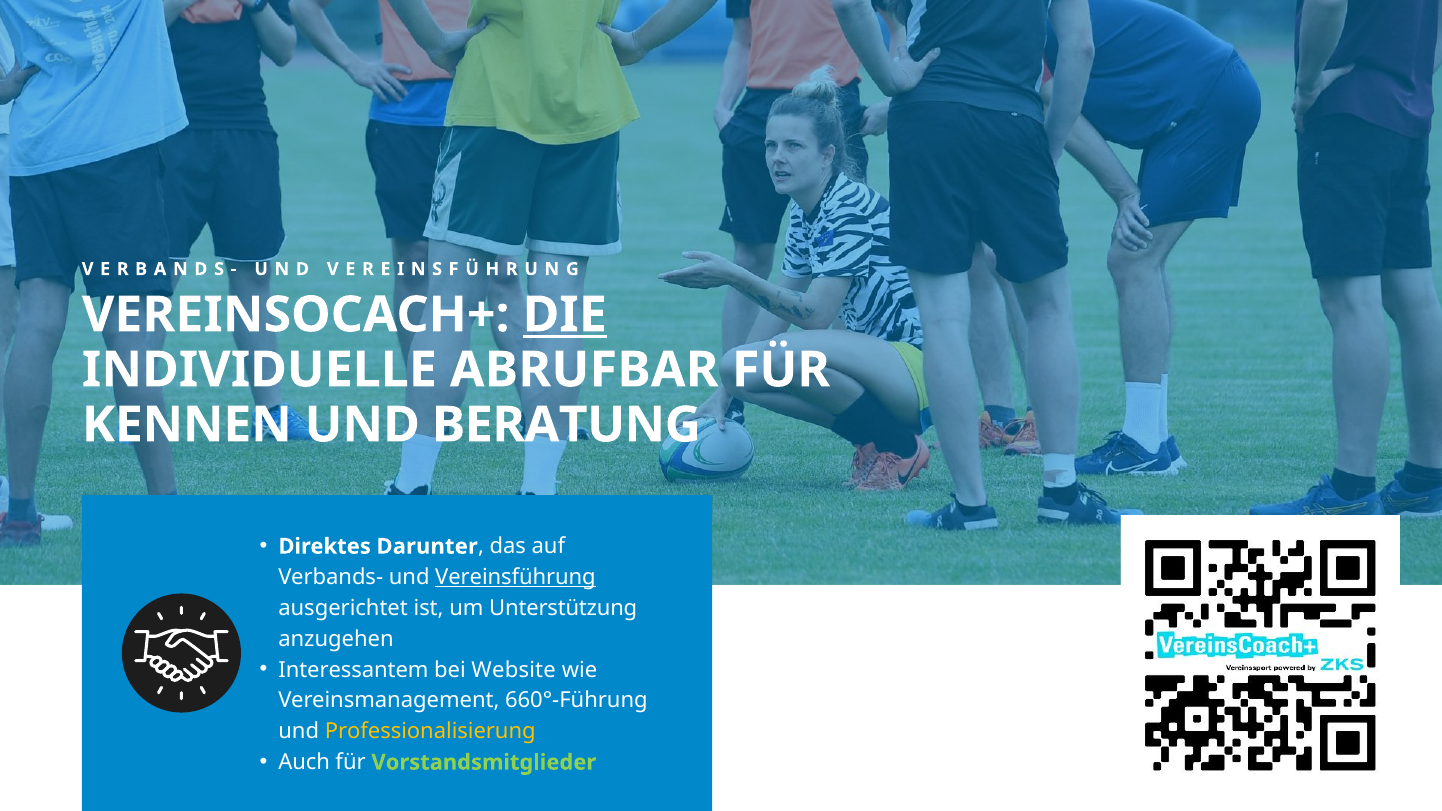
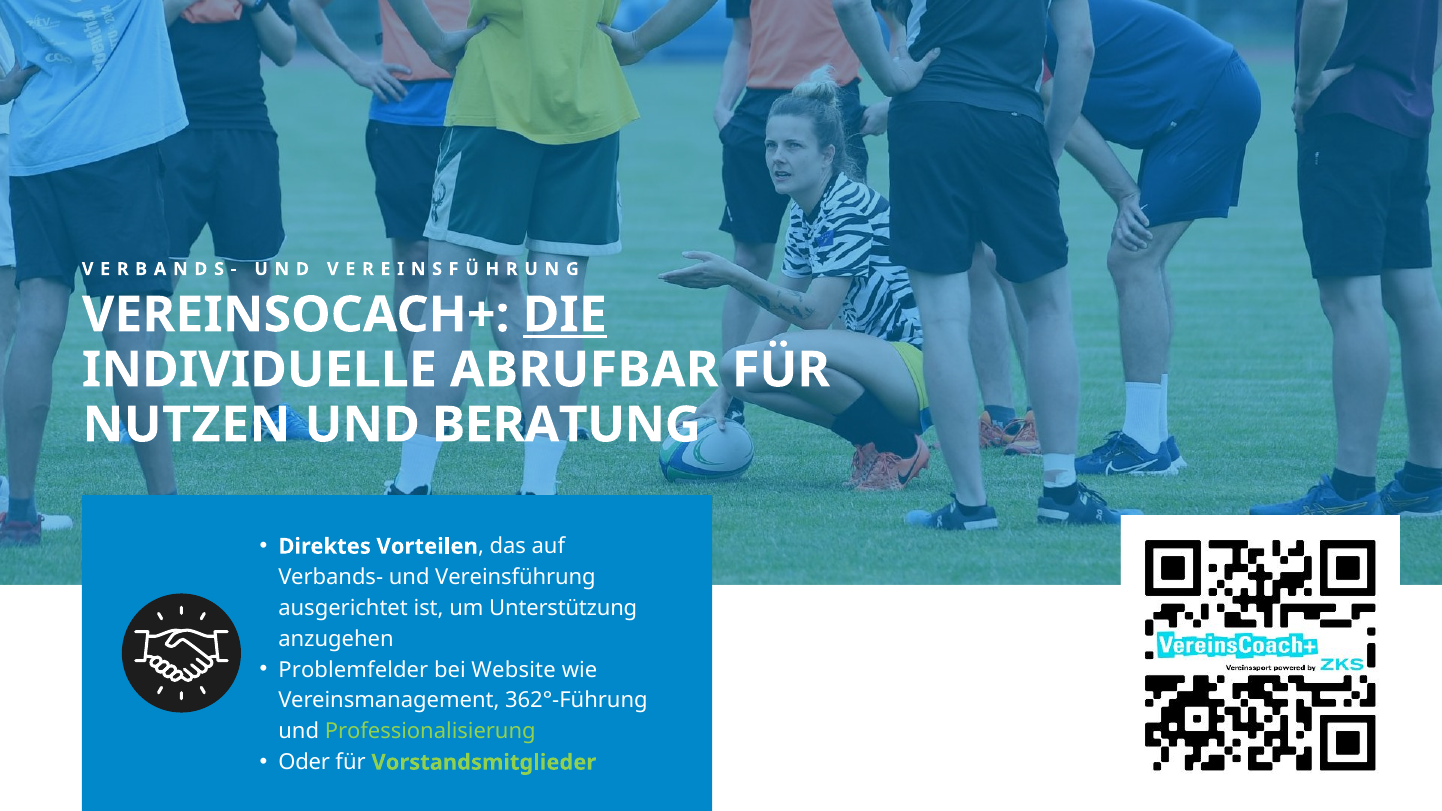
KENNEN: KENNEN -> NUTZEN (186, 425)
Darunter: Darunter -> Vorteilen (427, 547)
Vereinsführung underline: present -> none (516, 577)
Interessantem: Interessantem -> Problemfelder (353, 670)
660°-Führung: 660°-Führung -> 362°-Führung (576, 701)
Professionalisierung colour: yellow -> light green (430, 732)
Auch: Auch -> Oder (304, 762)
